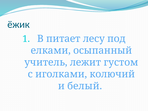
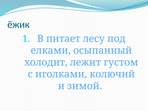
учитель: учитель -> холодит (46, 62)
белый: белый -> зимой (85, 86)
